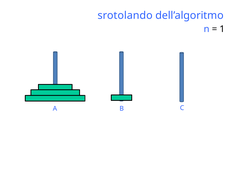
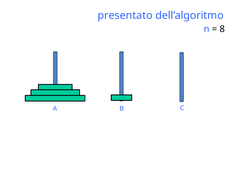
srotolando: srotolando -> presentato (125, 15)
1: 1 -> 8 (222, 29)
